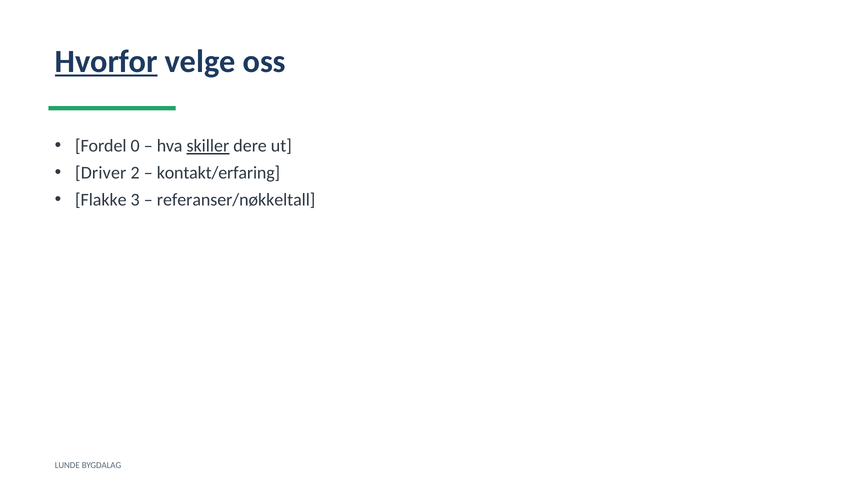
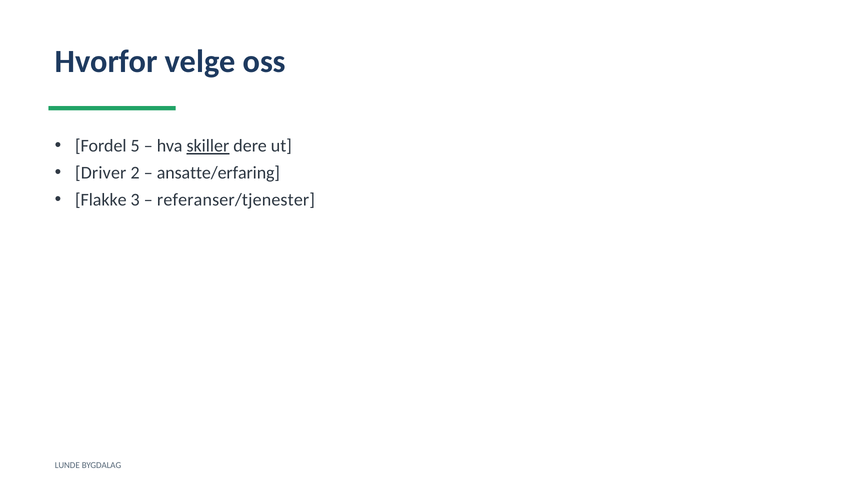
Hvorfor underline: present -> none (106, 62)
0: 0 -> 5 (135, 146)
kontakt/erfaring: kontakt/erfaring -> ansatte/erfaring (218, 173)
referanser/nøkkeltall: referanser/nøkkeltall -> referanser/tjenester (236, 200)
